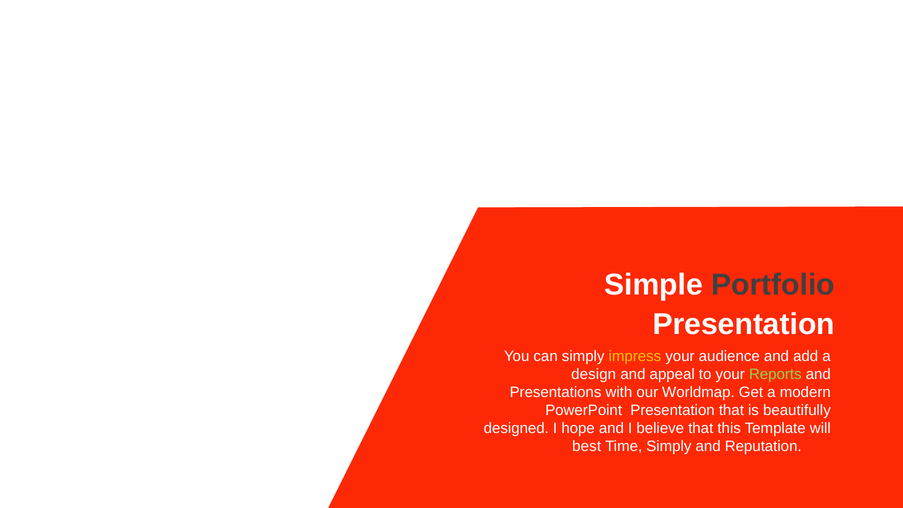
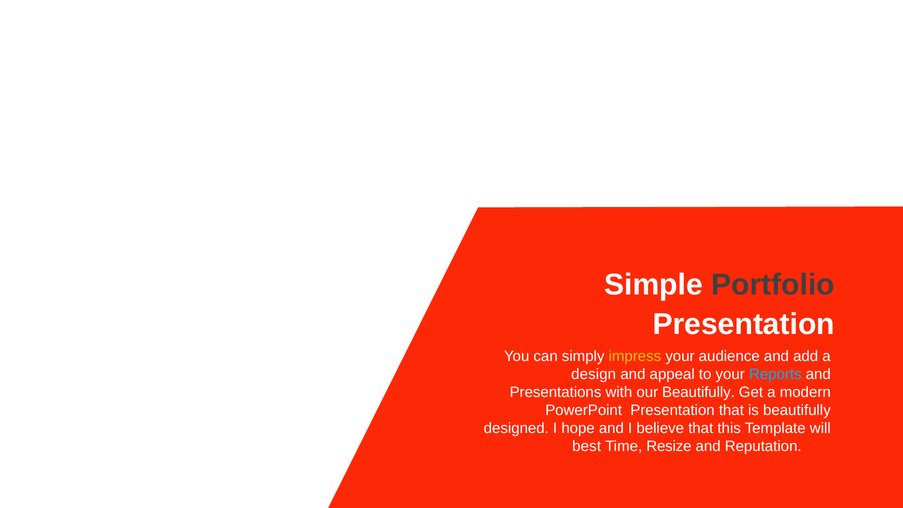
Reports colour: light green -> light blue (775, 374)
our Worldmap: Worldmap -> Beautifully (698, 392)
Time Simply: Simply -> Resize (669, 446)
